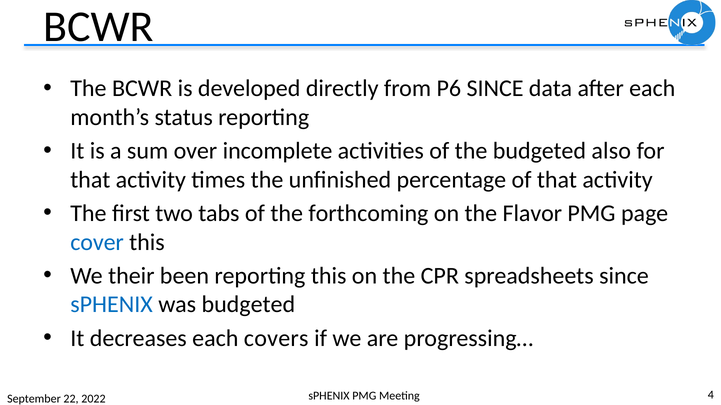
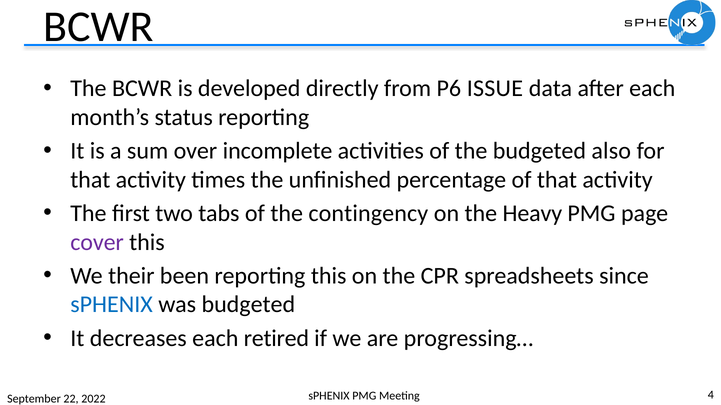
P6 SINCE: SINCE -> ISSUE (495, 89)
forthcoming: forthcoming -> contingency (368, 214)
Flavor: Flavor -> Heavy (532, 214)
cover colour: blue -> purple (97, 242)
covers: covers -> retired (276, 339)
